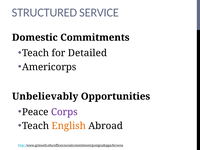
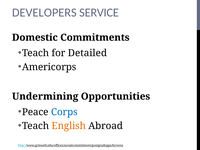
STRUCTURED: STRUCTURED -> DEVELOPERS (44, 13)
Unbelievably: Unbelievably -> Undermining (45, 96)
Corps colour: purple -> blue (64, 112)
